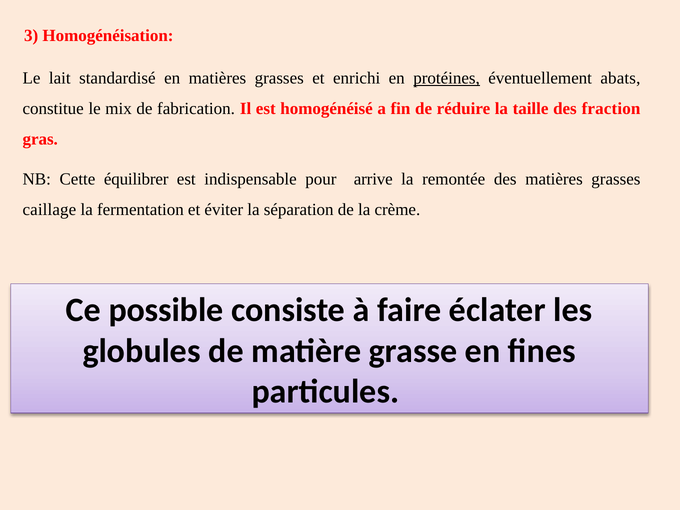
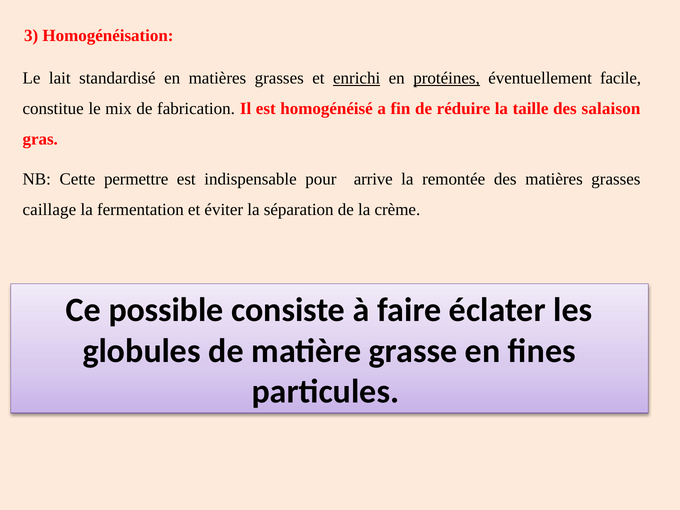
enrichi underline: none -> present (357, 78)
abats: abats -> facile (621, 78)
fraction: fraction -> salaison (611, 109)
équilibrer: équilibrer -> permettre (136, 179)
